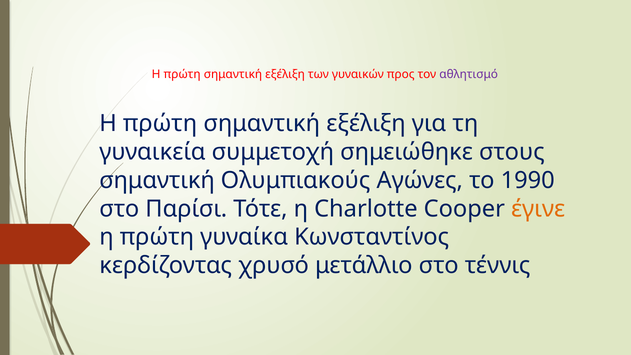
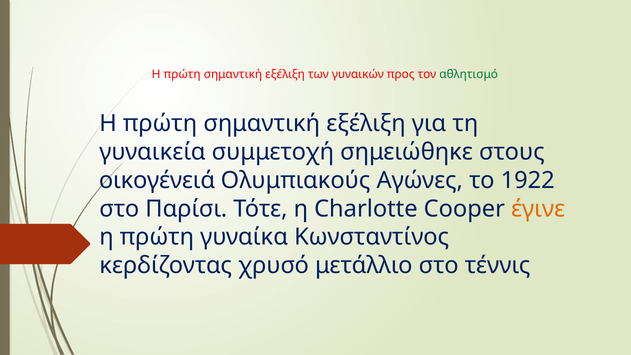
αθλητισμό colour: purple -> green (469, 74)
σημαντική: σημαντική -> οικογένειά (157, 180)
1990: 1990 -> 1922 (528, 180)
